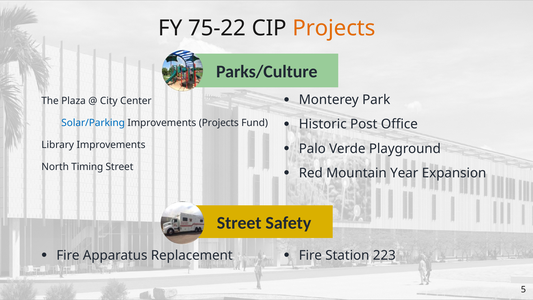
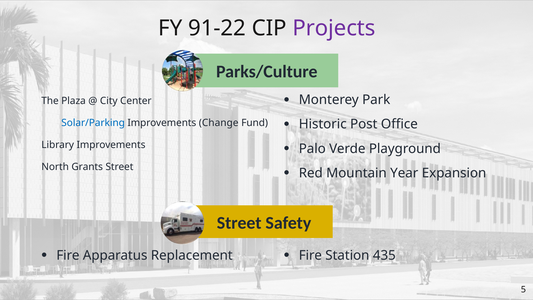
75-22: 75-22 -> 91-22 (217, 28)
Projects colour: orange -> purple (334, 28)
Improvements Projects: Projects -> Change (219, 123)
Timing: Timing -> Grants (87, 167)
223: 223 -> 435 (384, 255)
